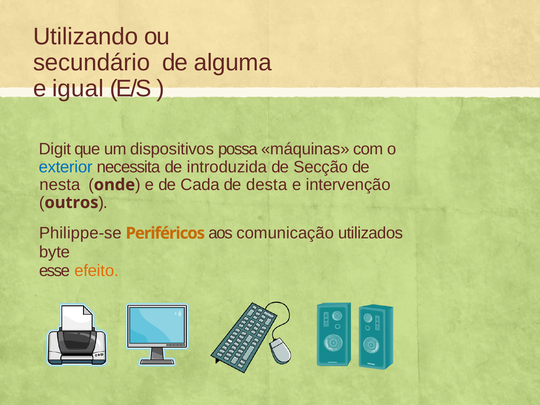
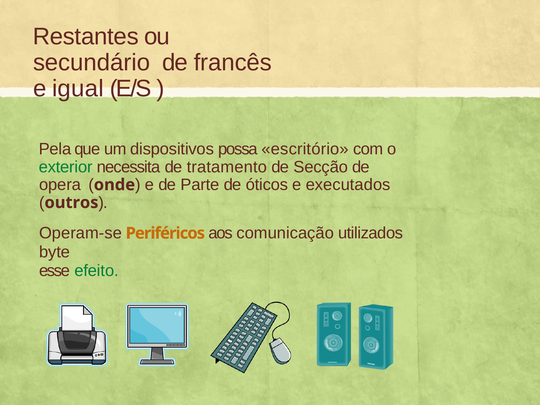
Utilizando: Utilizando -> Restantes (86, 37)
alguma: alguma -> francês (233, 63)
Digit: Digit -> Pela (55, 149)
máquinas: máquinas -> escritório (305, 149)
exterior colour: blue -> green (66, 167)
introduzida: introduzida -> tratamento (227, 167)
nesta: nesta -> opera (60, 185)
Cada: Cada -> Parte (200, 185)
desta: desta -> óticos (267, 185)
intervenção: intervenção -> executados (348, 185)
Philippe-se: Philippe-se -> Operam-se (80, 233)
efeito colour: orange -> green (97, 271)
